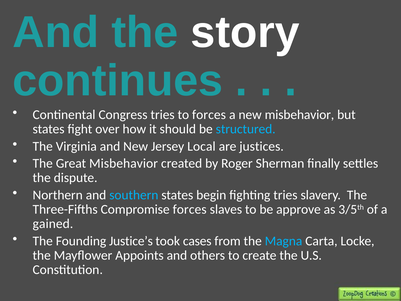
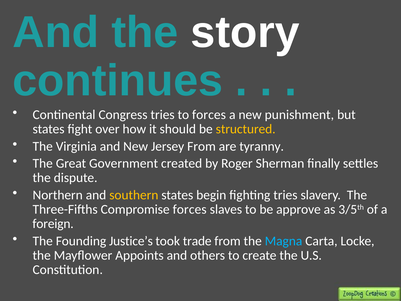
new misbehavior: misbehavior -> punishment (299, 115)
structured colour: light blue -> yellow (246, 129)
Jersey Local: Local -> From (202, 146)
justices: justices -> tyranny (262, 146)
Great Misbehavior: Misbehavior -> Government (124, 163)
southern colour: light blue -> yellow (134, 195)
gained: gained -> foreign (53, 224)
cases: cases -> trade (197, 241)
